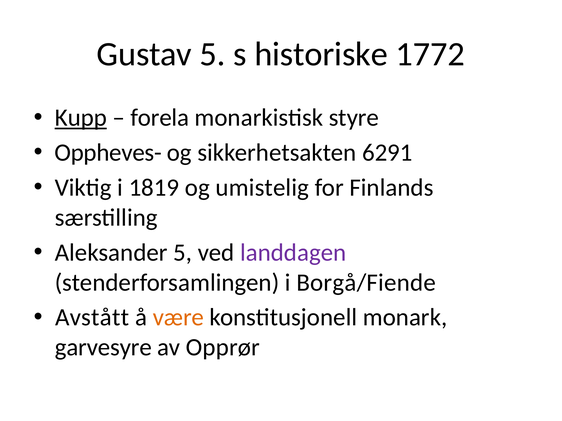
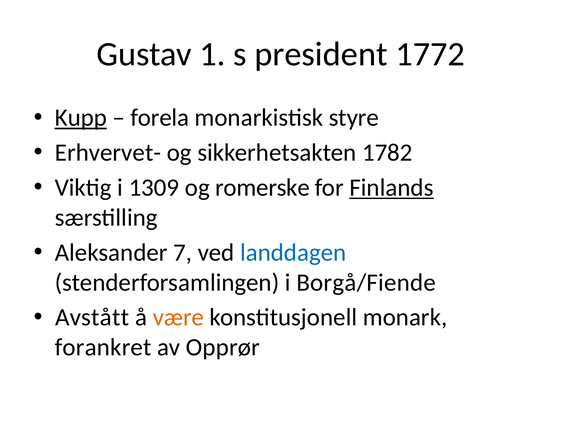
Gustav 5: 5 -> 1 (212, 54)
historiske: historiske -> president (321, 54)
Oppheves-: Oppheves- -> Erhvervet- (108, 153)
6291: 6291 -> 1782 (387, 153)
1819: 1819 -> 1309 (154, 188)
umistelig: umistelig -> romerske (262, 188)
Finlands underline: none -> present (391, 188)
Aleksander 5: 5 -> 7 (183, 253)
landdagen colour: purple -> blue (293, 253)
garvesyre: garvesyre -> forankret (103, 348)
